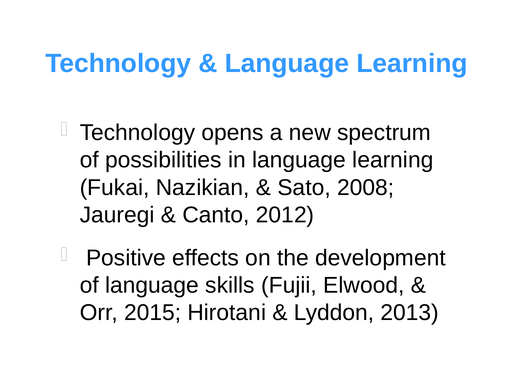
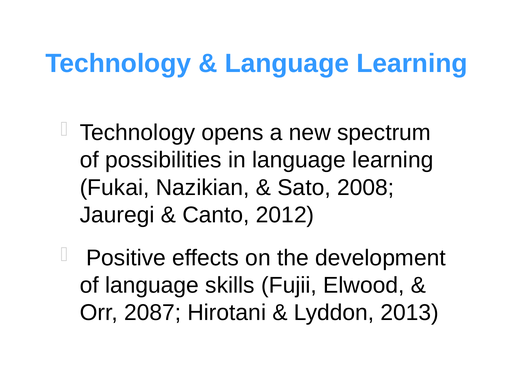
2015: 2015 -> 2087 (153, 313)
